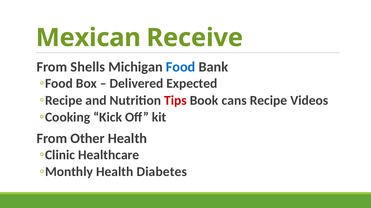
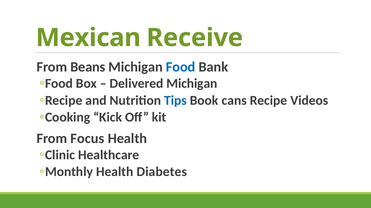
Shells: Shells -> Beans (88, 67)
Delivered Expected: Expected -> Michigan (192, 84)
Tips colour: red -> blue (175, 101)
Other: Other -> Focus (87, 139)
